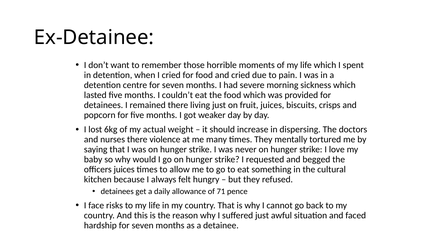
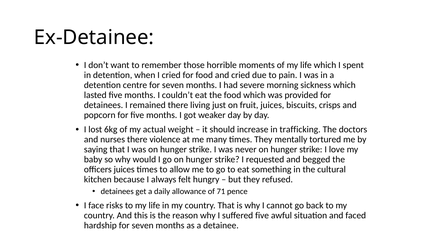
dispersing: dispersing -> trafficking (300, 130)
suffered just: just -> five (262, 216)
